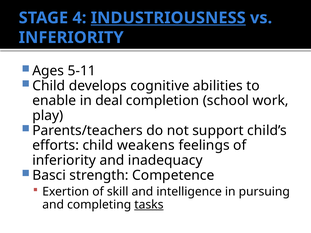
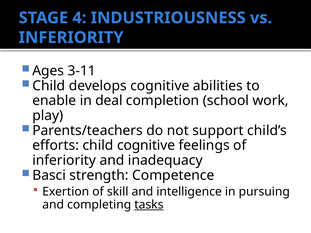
INDUSTRIOUSNESS underline: present -> none (168, 18)
5-11: 5-11 -> 3-11 (82, 71)
child weakens: weakens -> cognitive (146, 146)
